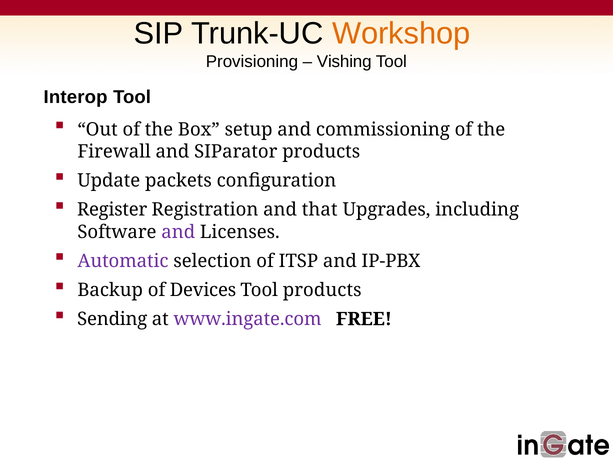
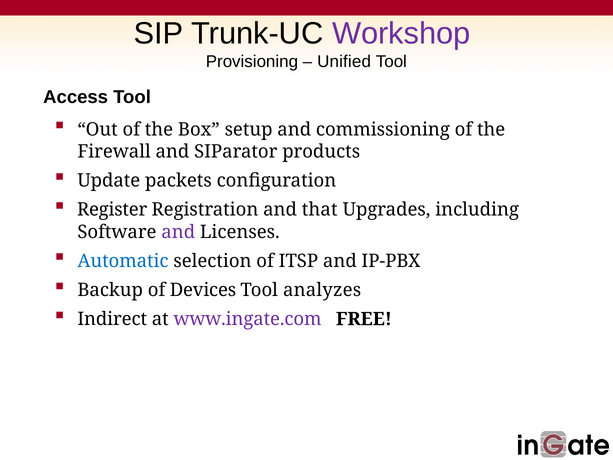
Workshop colour: orange -> purple (401, 34)
Vishing: Vishing -> Unified (344, 62)
Interop: Interop -> Access (76, 97)
Automatic colour: purple -> blue (123, 261)
Tool products: products -> analyzes (322, 290)
Sending: Sending -> Indirect (112, 319)
